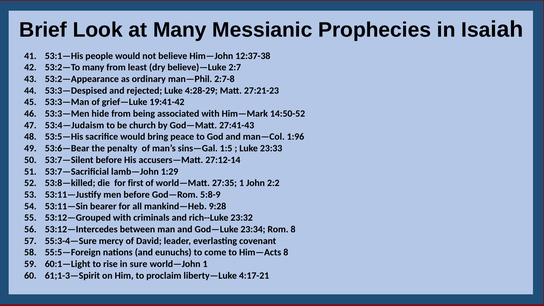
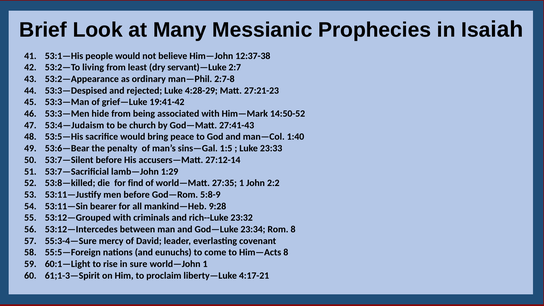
53:2—To many: many -> living (93, 67)
believe)—Luke: believe)—Luke -> servant)—Luke (197, 67)
1:96: 1:96 -> 1:40 (296, 137)
first: first -> find (136, 183)
